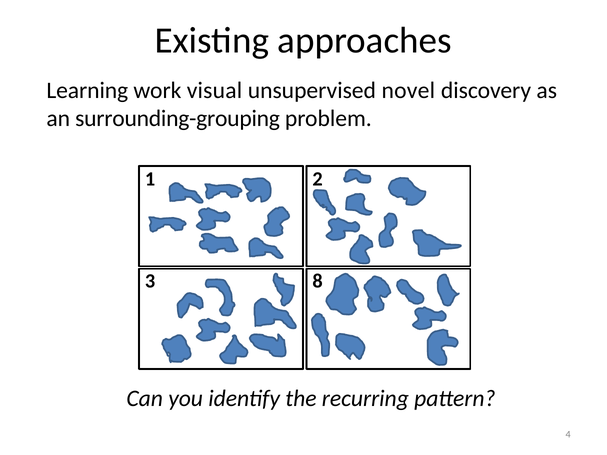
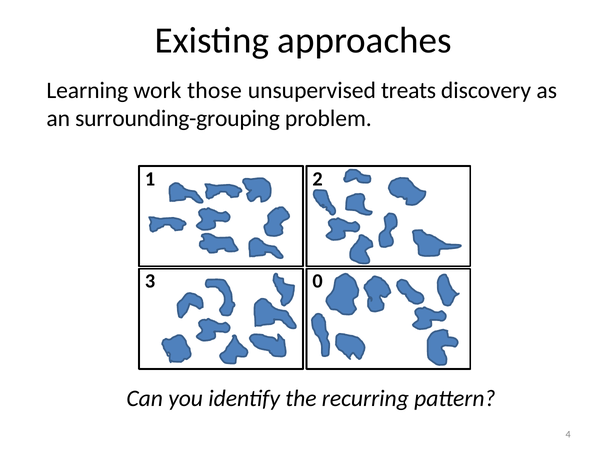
visual: visual -> those (214, 90)
novel: novel -> treats (409, 90)
8: 8 -> 0 (318, 281)
